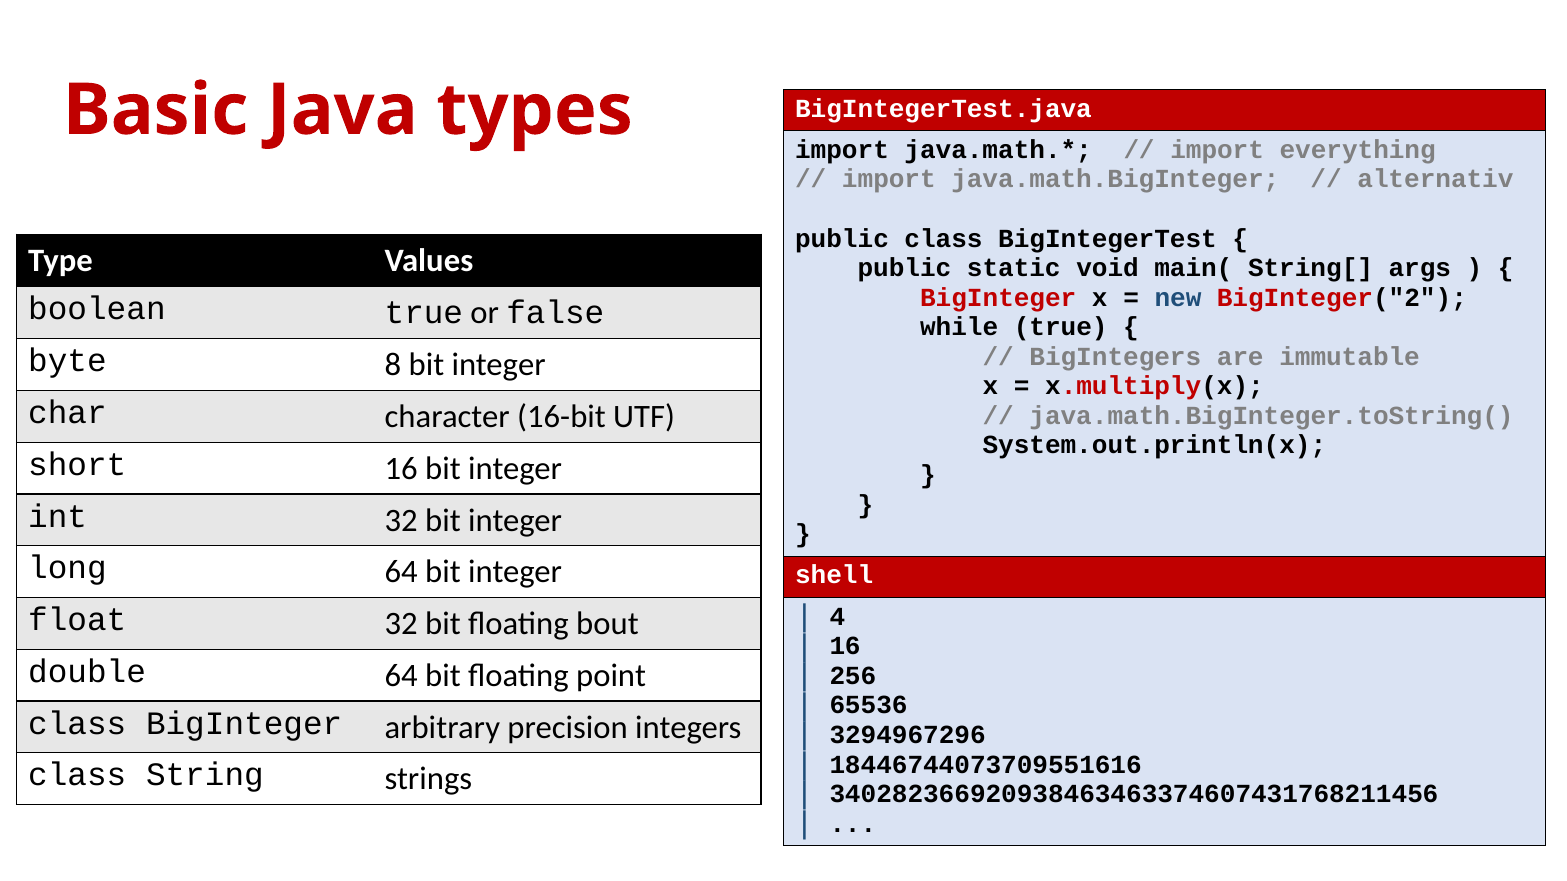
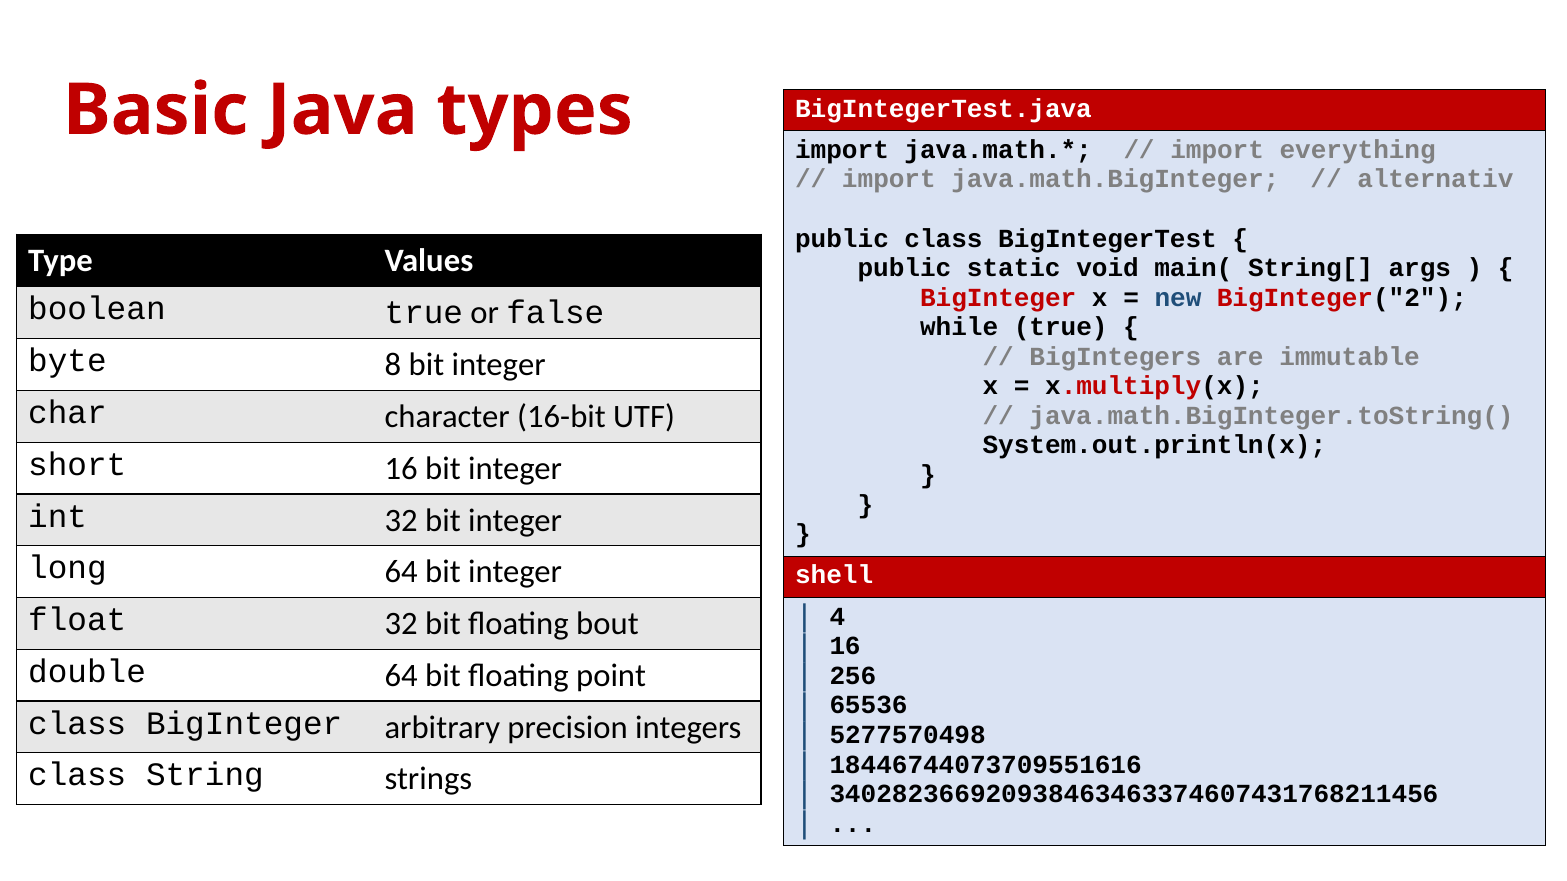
3294967296: 3294967296 -> 5277570498 (908, 735)
